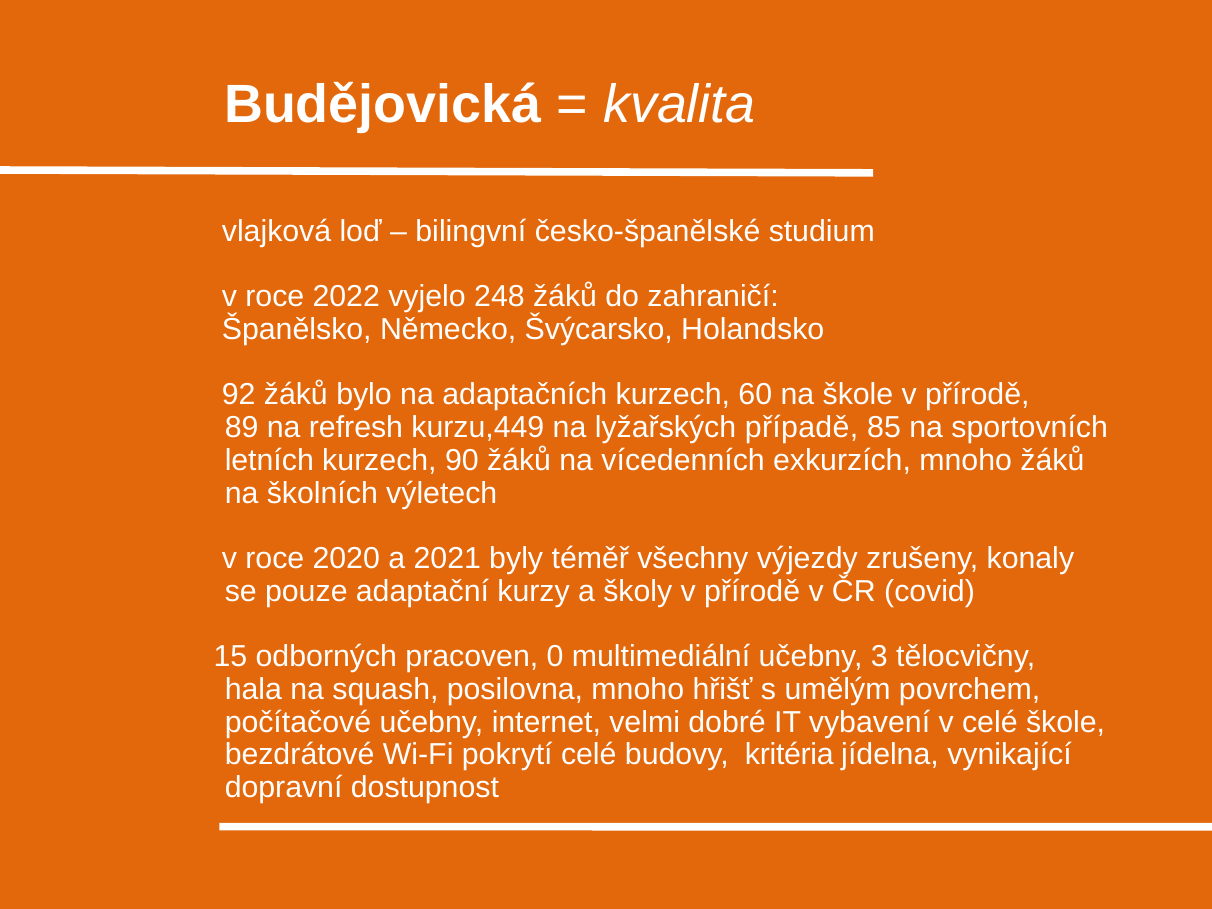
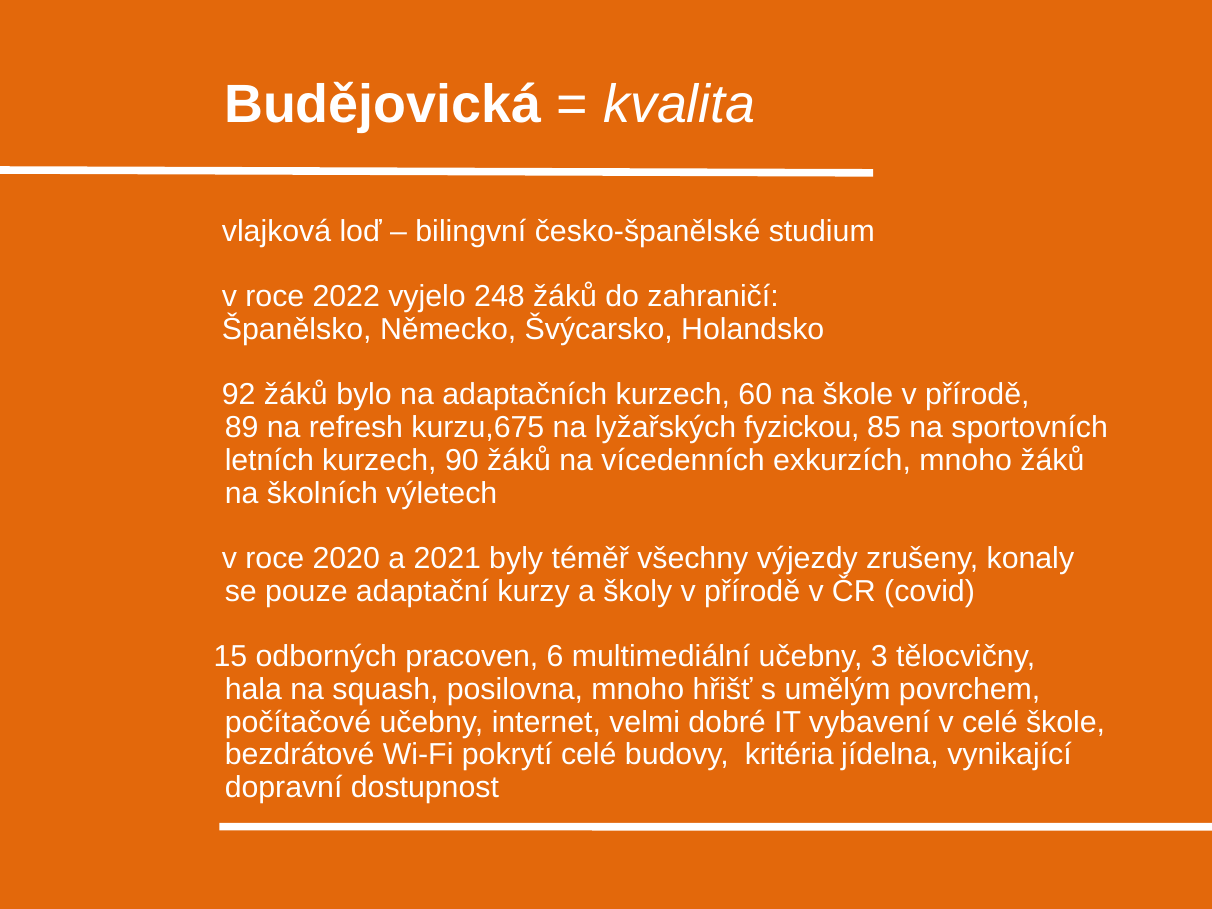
kurzu,449: kurzu,449 -> kurzu,675 (478, 428)
případě: případě -> fyzickou (802, 428)
0: 0 -> 6 (555, 657)
